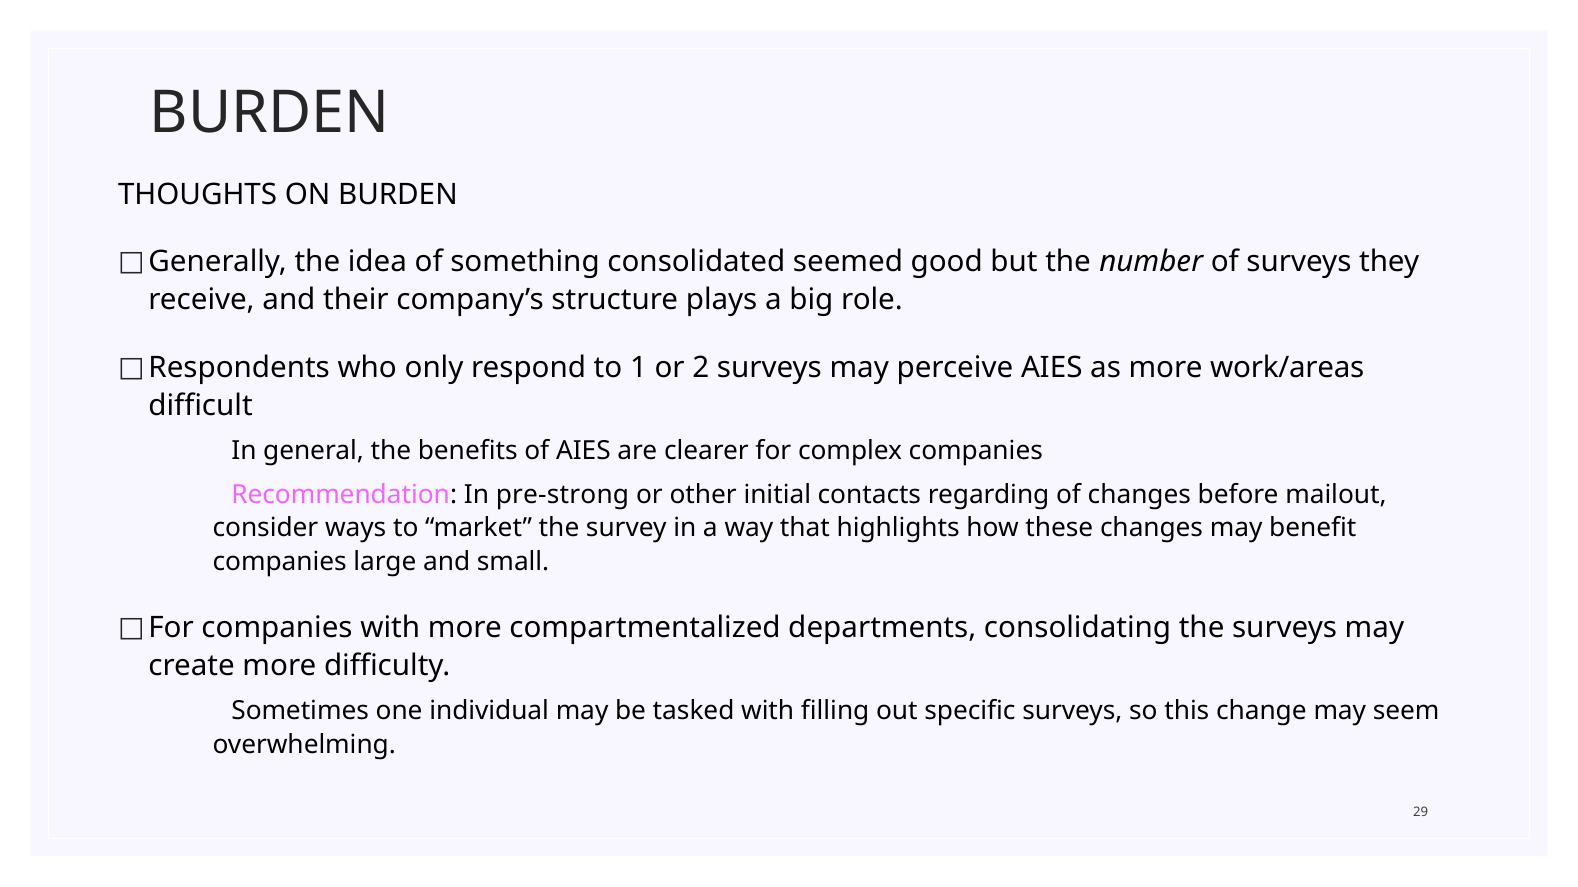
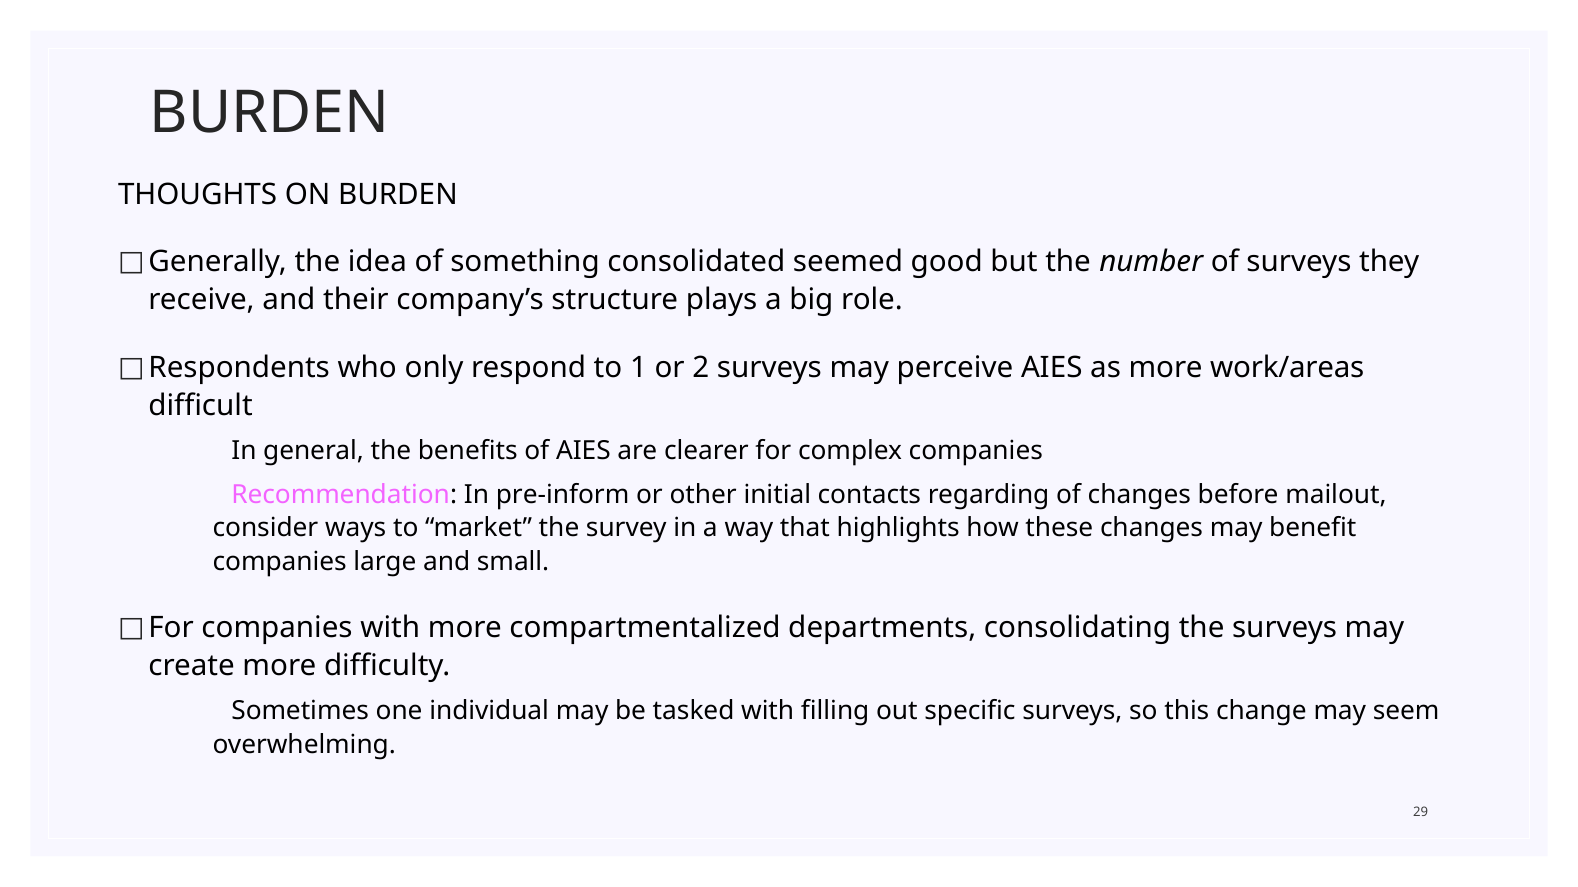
pre-strong: pre-strong -> pre-inform (563, 495)
